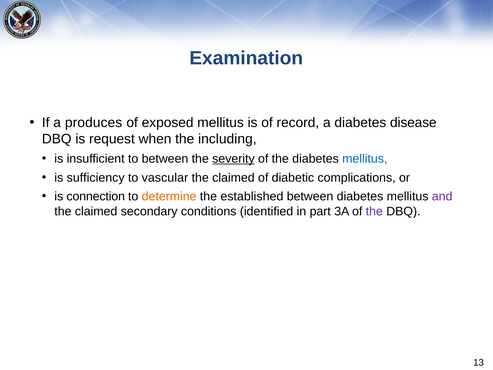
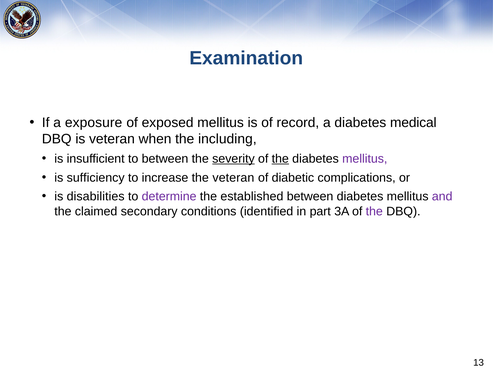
produces: produces -> exposure (94, 123)
disease: disease -> medical (413, 123)
is request: request -> veteran (112, 139)
the underline: none -> present (280, 159)
mellitus colour: blue -> purple (365, 159)
vascular: vascular -> increase (165, 178)
claimed: claimed -> veteran (233, 178)
connection: connection -> disabilities (96, 196)
determine colour: orange -> purple (169, 196)
